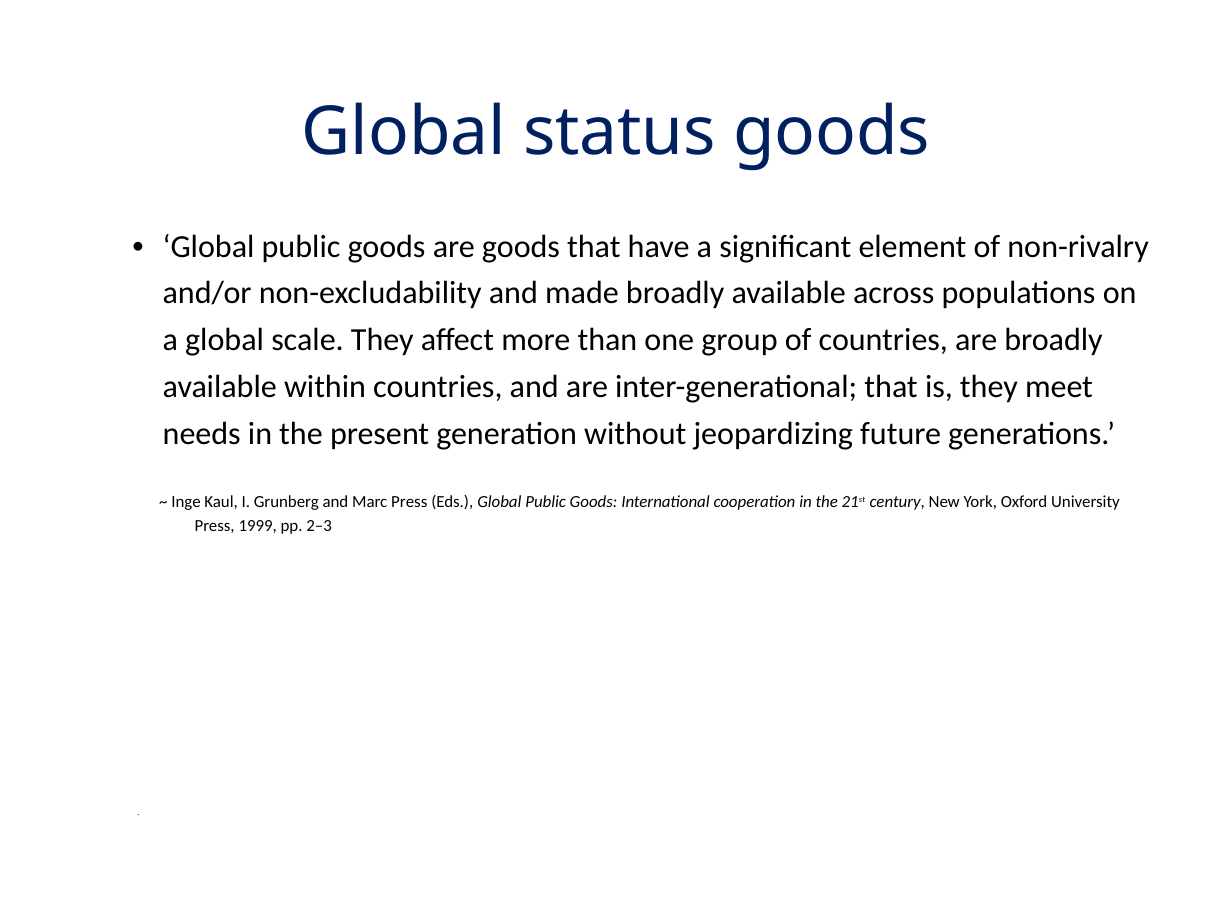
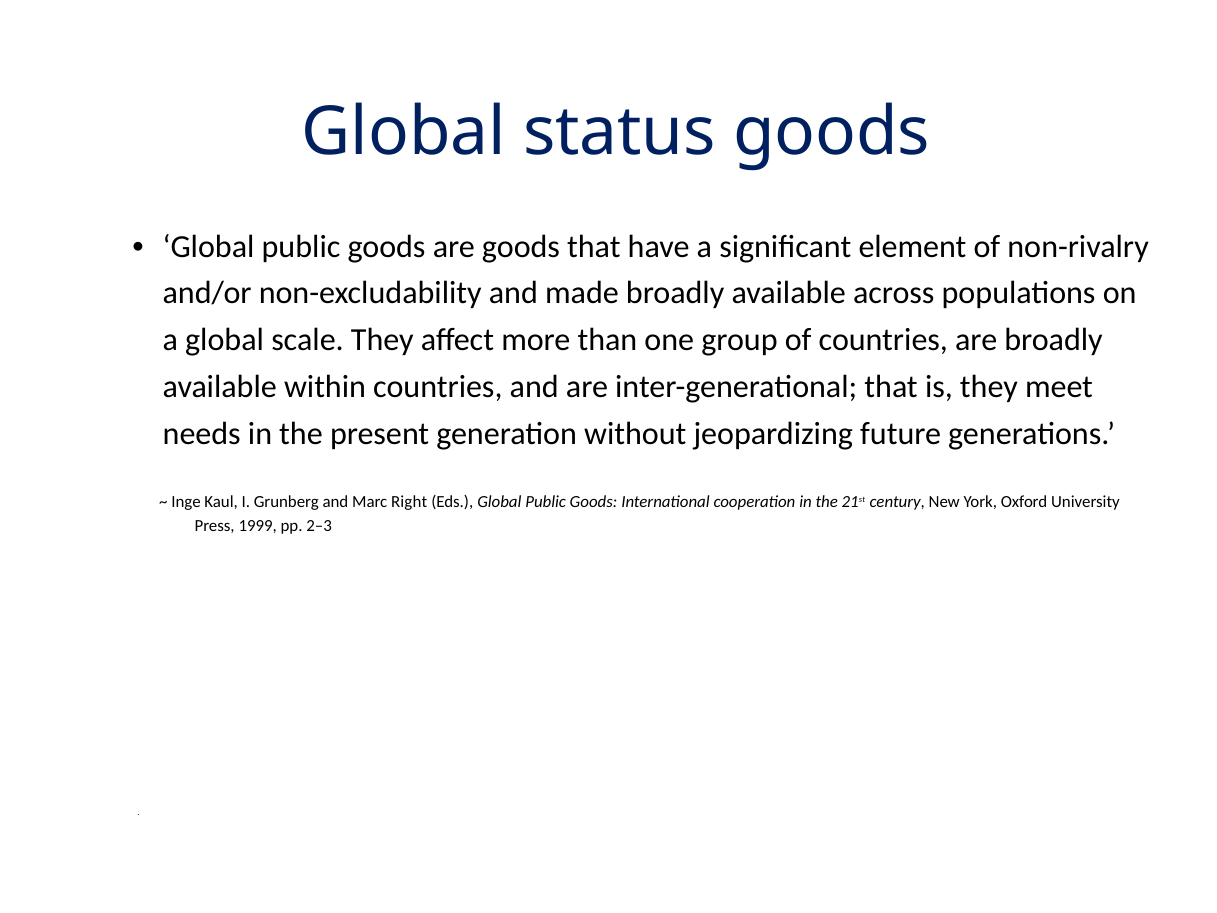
Marc Press: Press -> Right (409, 501)
